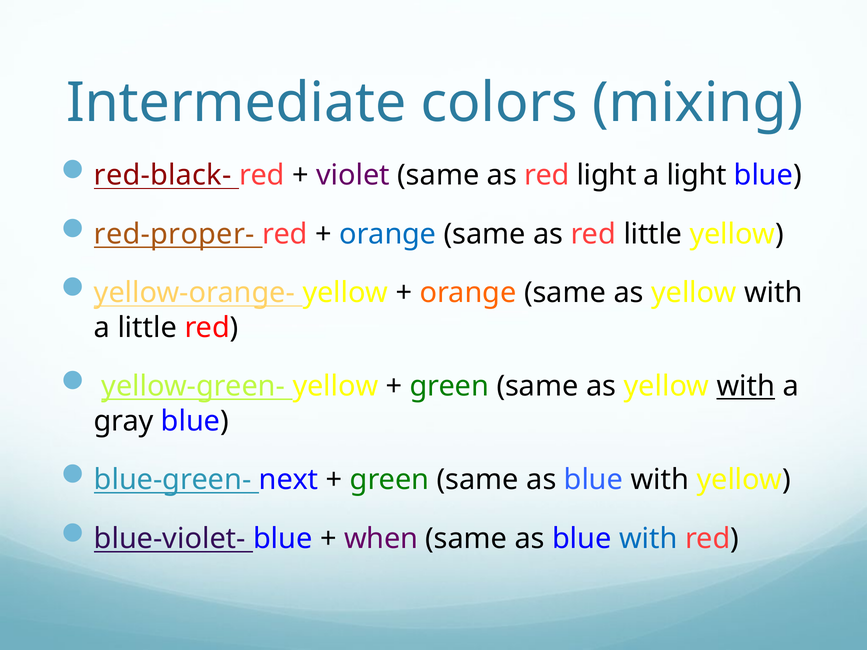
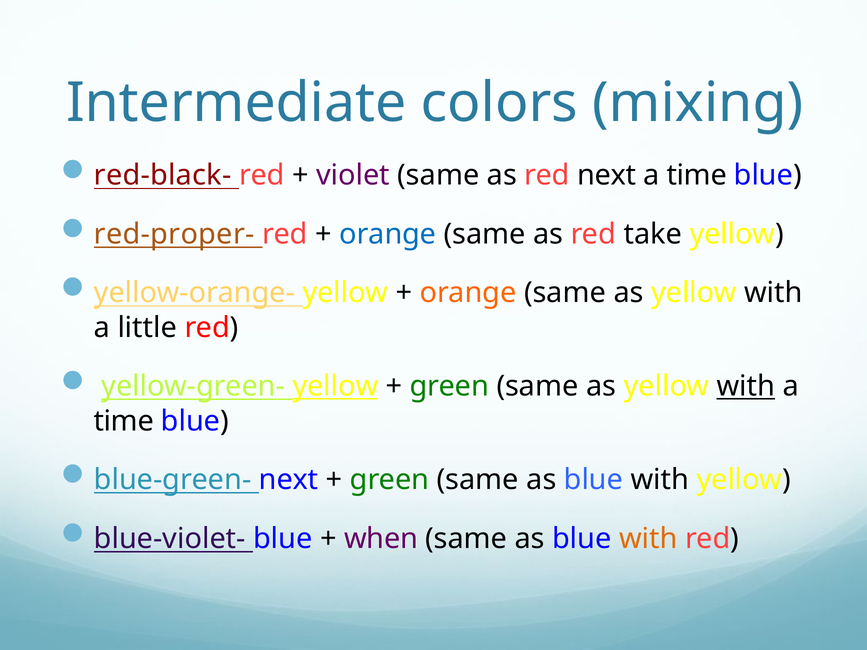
red light: light -> next (607, 175)
light: light -> time (697, 175)
red little: little -> take (653, 234)
yellow underline: none -> present (335, 386)
gray: gray -> time (124, 421)
with colour: blue -> orange (648, 539)
